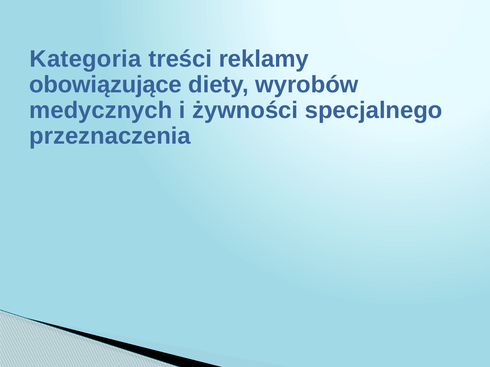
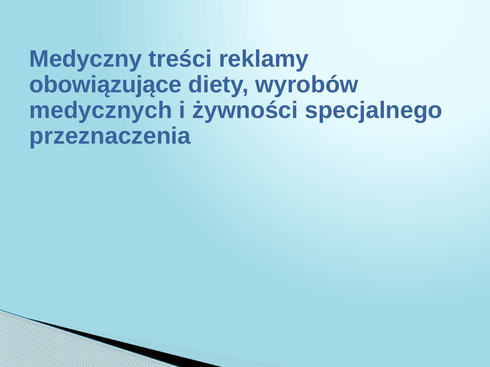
Kategoria: Kategoria -> Medyczny (86, 59)
